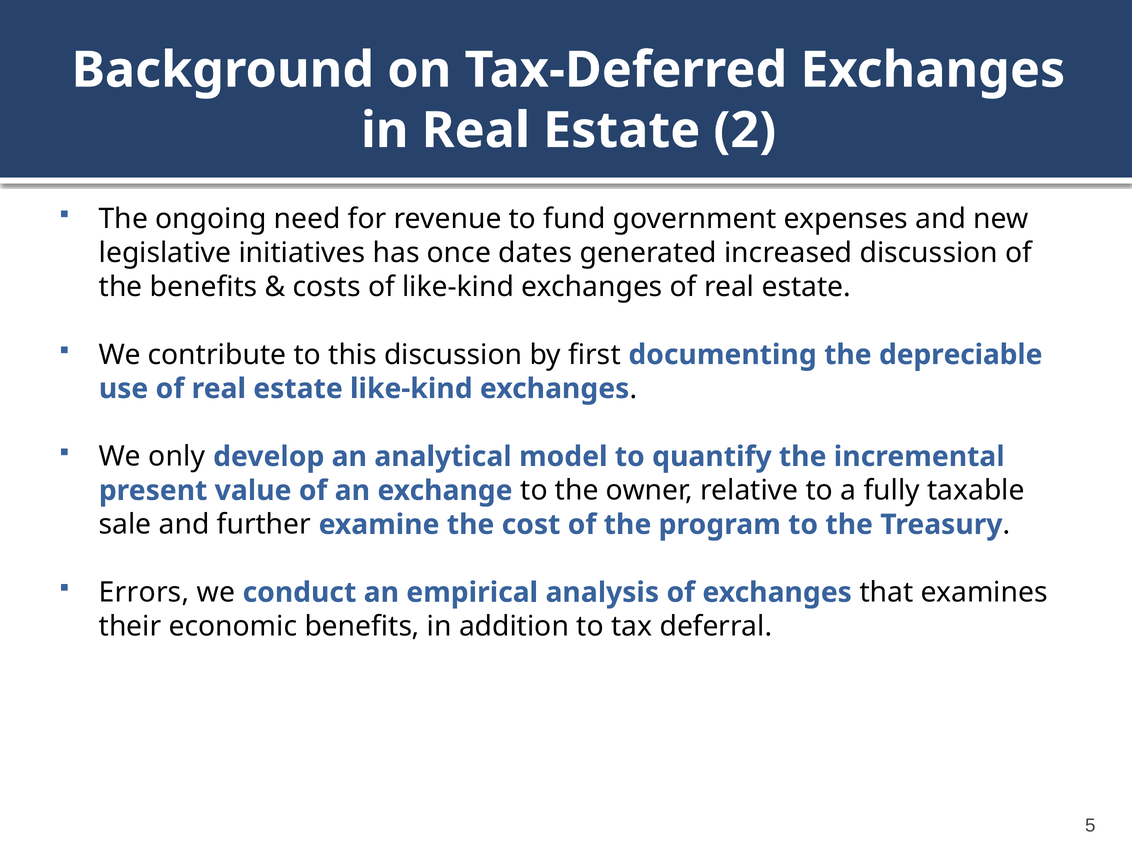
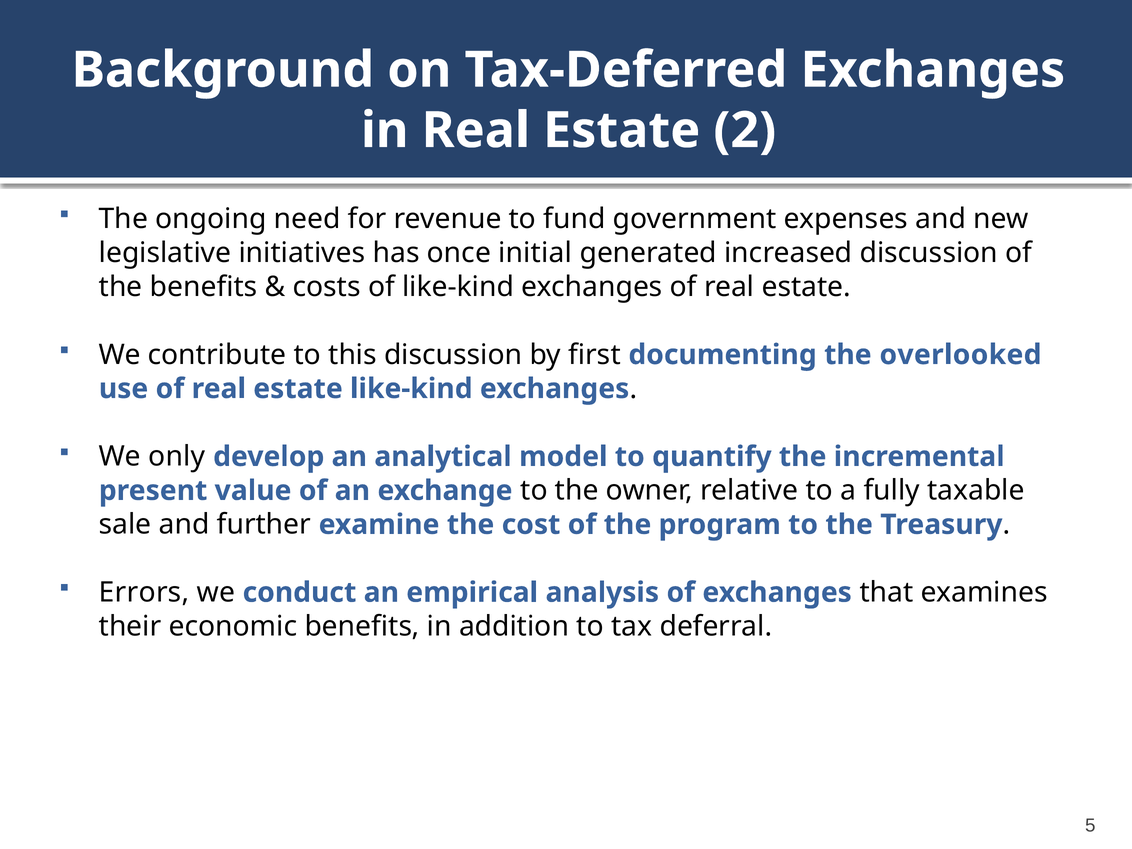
dates: dates -> initial (535, 253)
depreciable: depreciable -> overlooked (960, 355)
